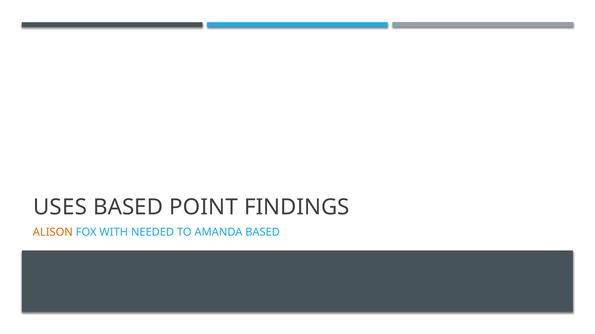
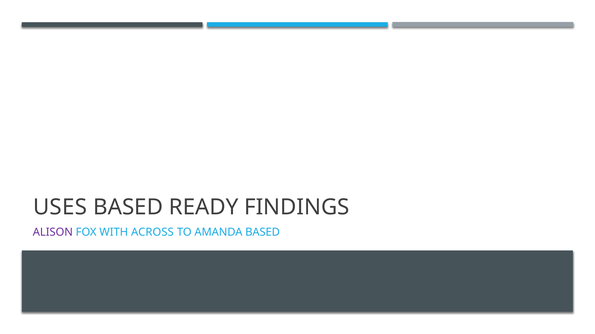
POINT: POINT -> READY (204, 208)
ALISON colour: orange -> purple (53, 233)
NEEDED: NEEDED -> ACROSS (152, 233)
